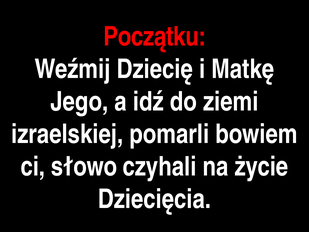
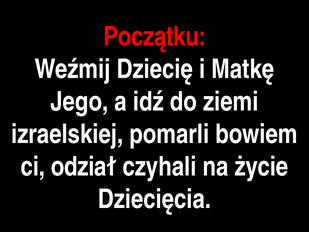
słowo: słowo -> odział (84, 166)
